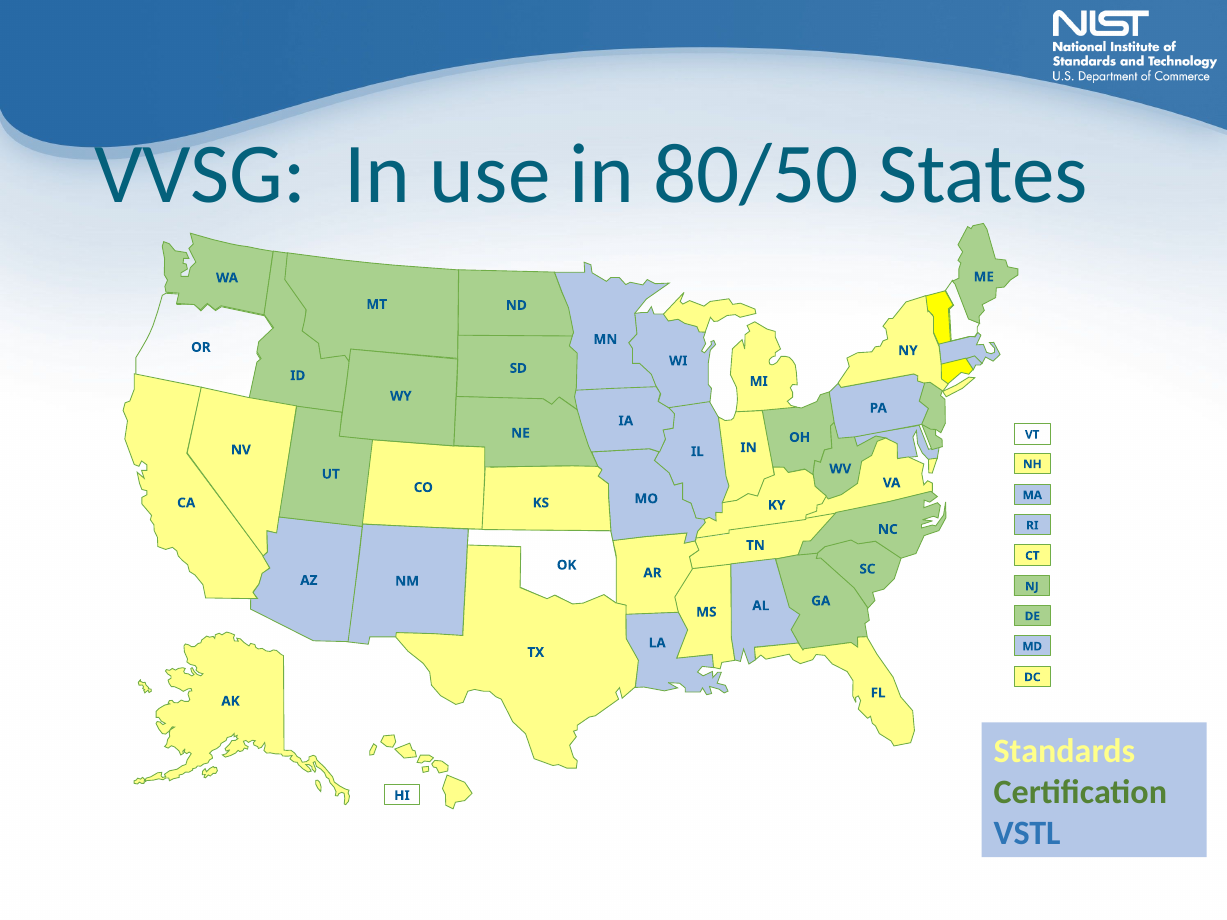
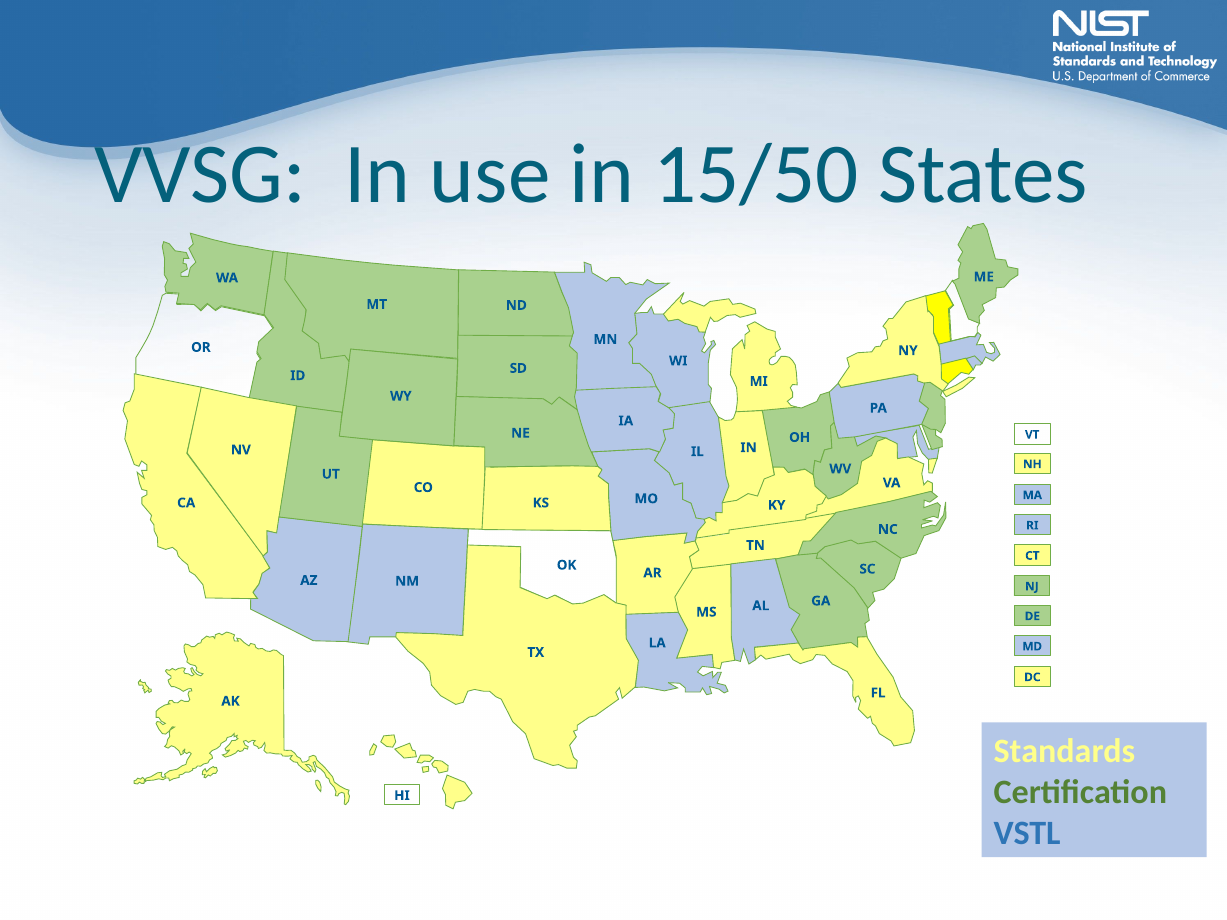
80/50: 80/50 -> 15/50 (756, 175)
